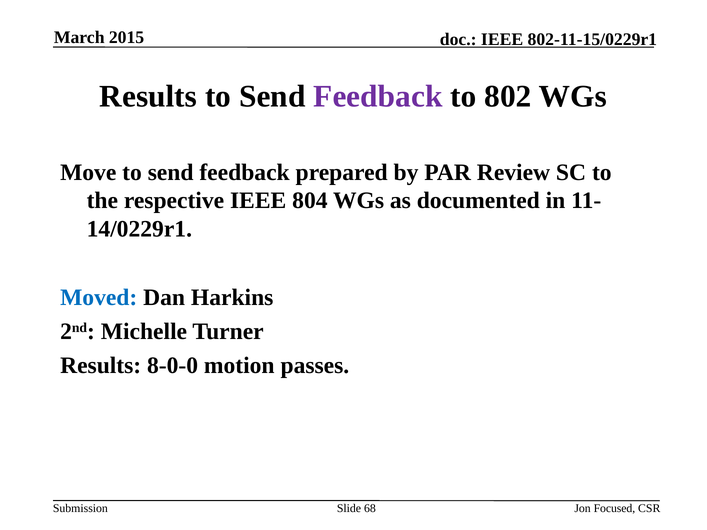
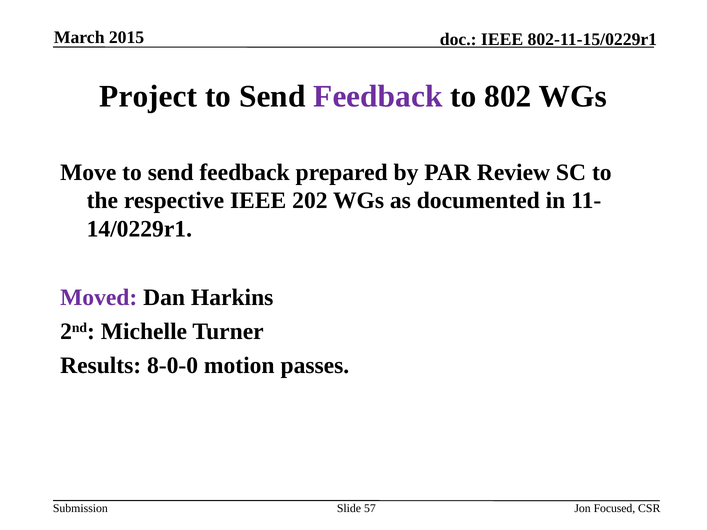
Results: Results -> Project (148, 96)
804: 804 -> 202 (310, 201)
Moved colour: blue -> purple (99, 297)
68: 68 -> 57 (370, 509)
